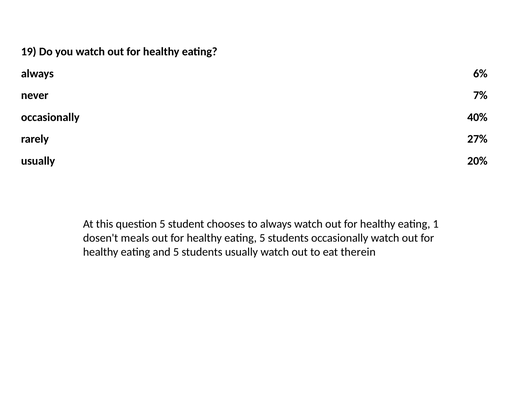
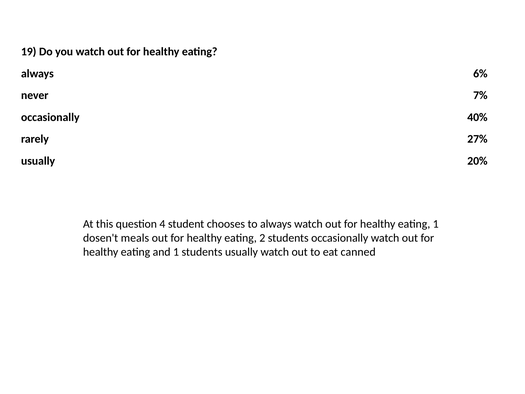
question 5: 5 -> 4 (162, 224)
eating 5: 5 -> 2 (262, 238)
and 5: 5 -> 1 (176, 252)
therein: therein -> canned (358, 252)
